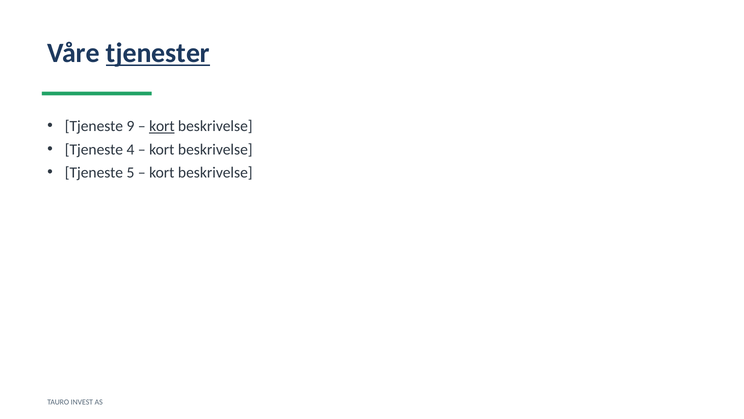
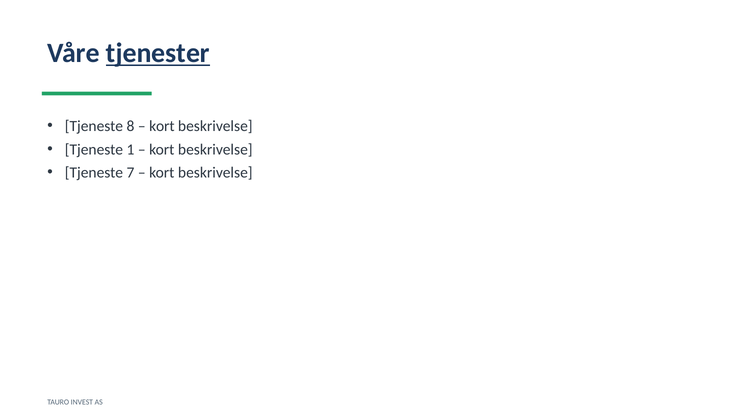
9: 9 -> 8 (130, 126)
kort underline: present -> none (162, 126)
4: 4 -> 1 (130, 149)
5: 5 -> 7 (130, 173)
